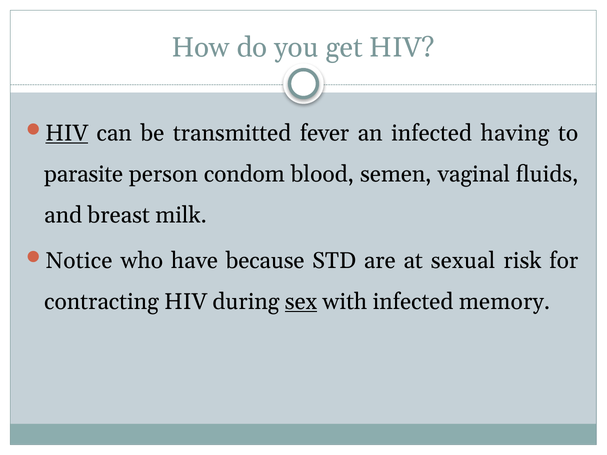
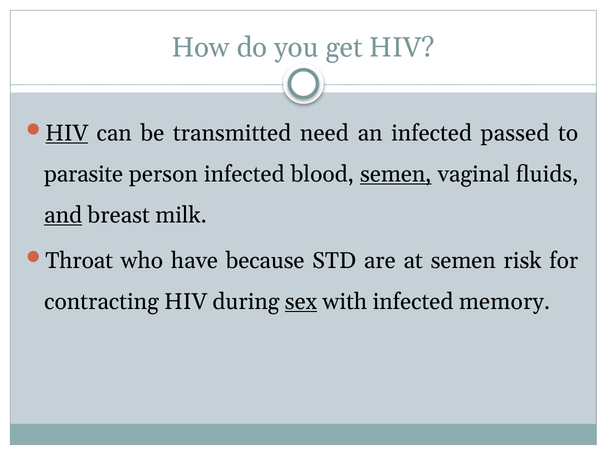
fever: fever -> need (324, 133)
having: having -> passed (515, 133)
person condom: condom -> infected (244, 174)
semen underline: none -> present (396, 174)
and underline: none -> present (63, 215)
Notice: Notice -> Throat (79, 261)
at sexual: sexual -> semen (463, 261)
